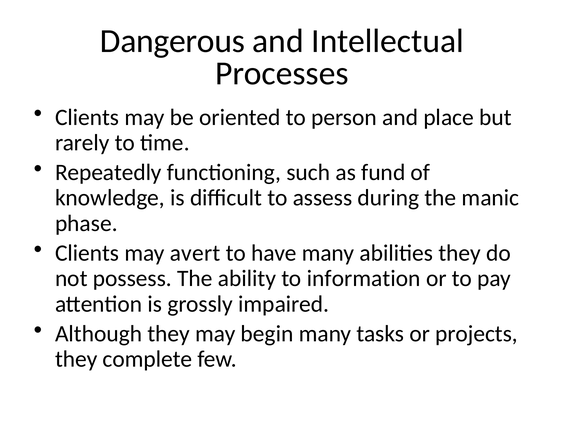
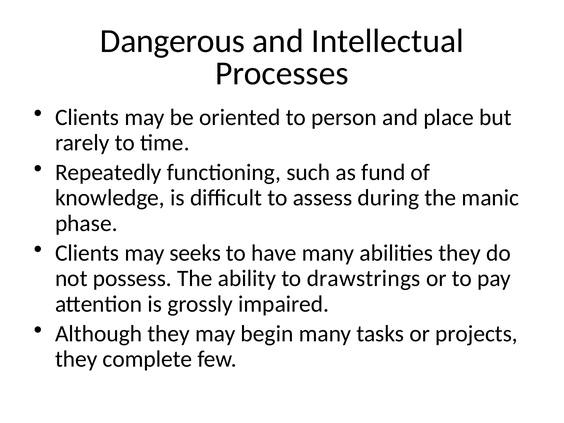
avert: avert -> seeks (195, 253)
information: information -> drawstrings (364, 279)
